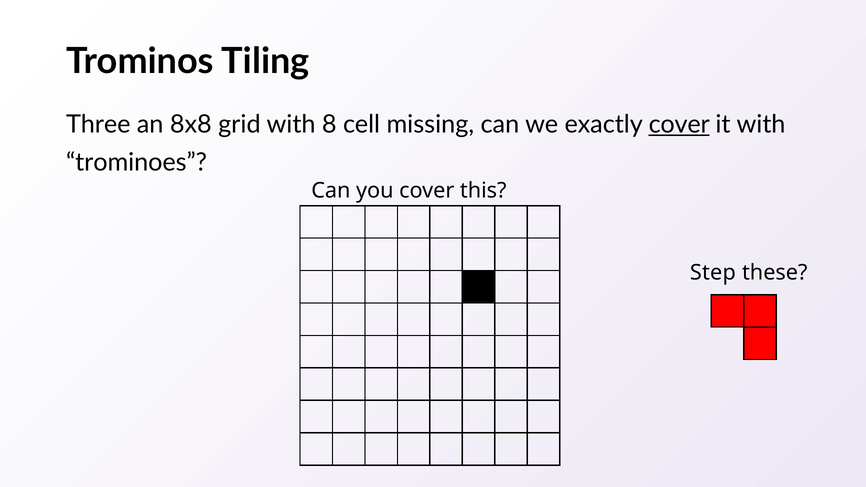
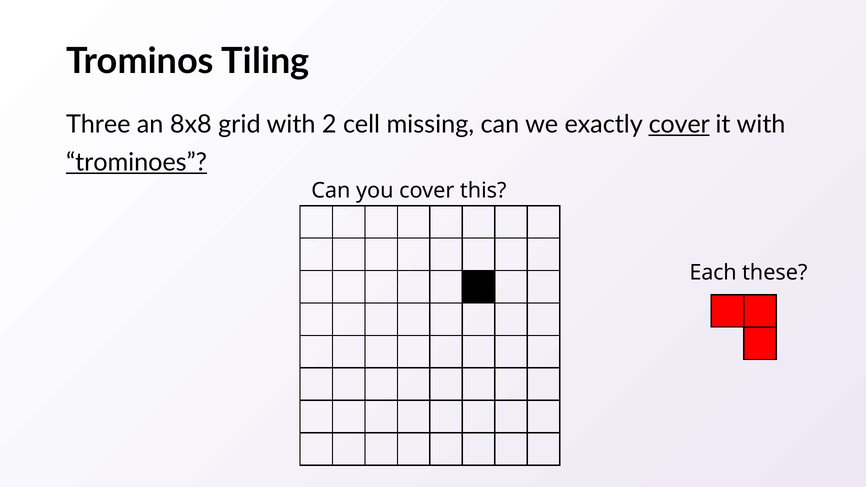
8: 8 -> 2 (329, 125)
trominoes underline: none -> present (137, 163)
Step: Step -> Each (713, 273)
